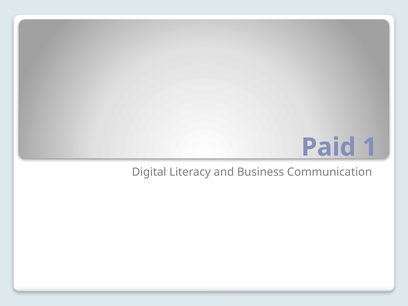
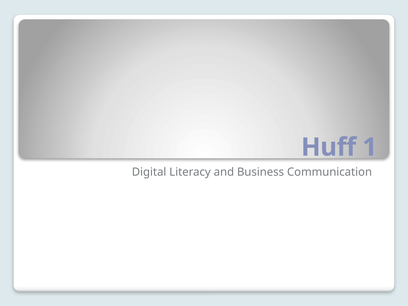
Paid: Paid -> Huff (329, 147)
